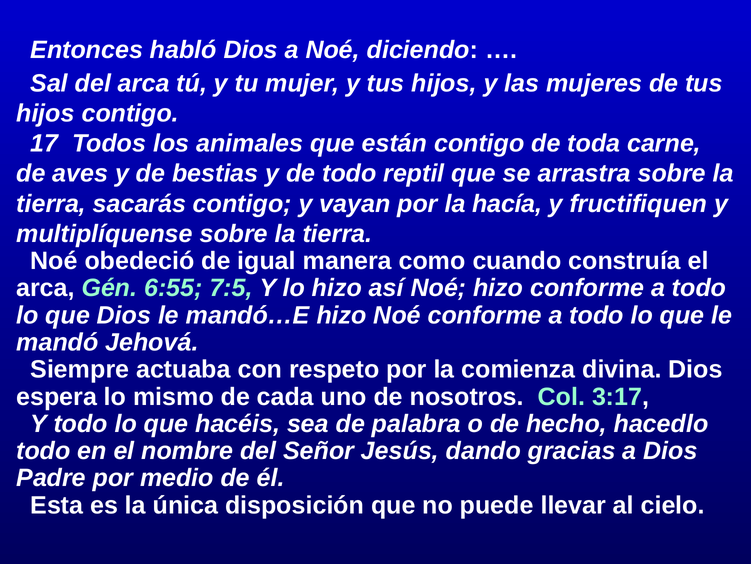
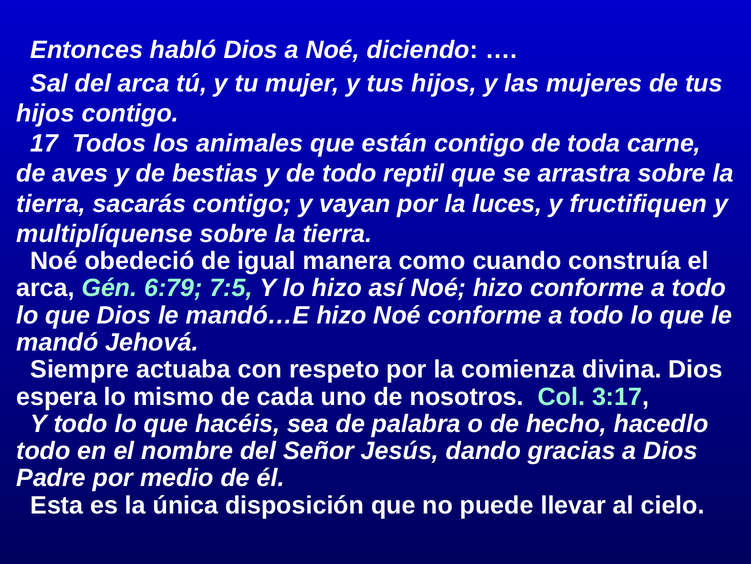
hacía: hacía -> luces (507, 203)
6:55: 6:55 -> 6:79 (173, 288)
